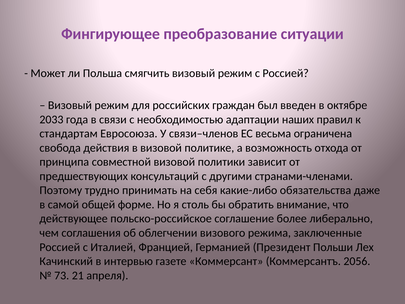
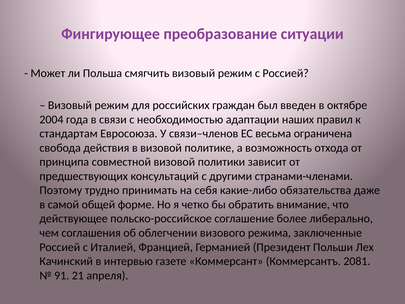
2033: 2033 -> 2004 (51, 119)
столь: столь -> четко (195, 204)
2056: 2056 -> 2081 (357, 261)
73: 73 -> 91 (62, 275)
